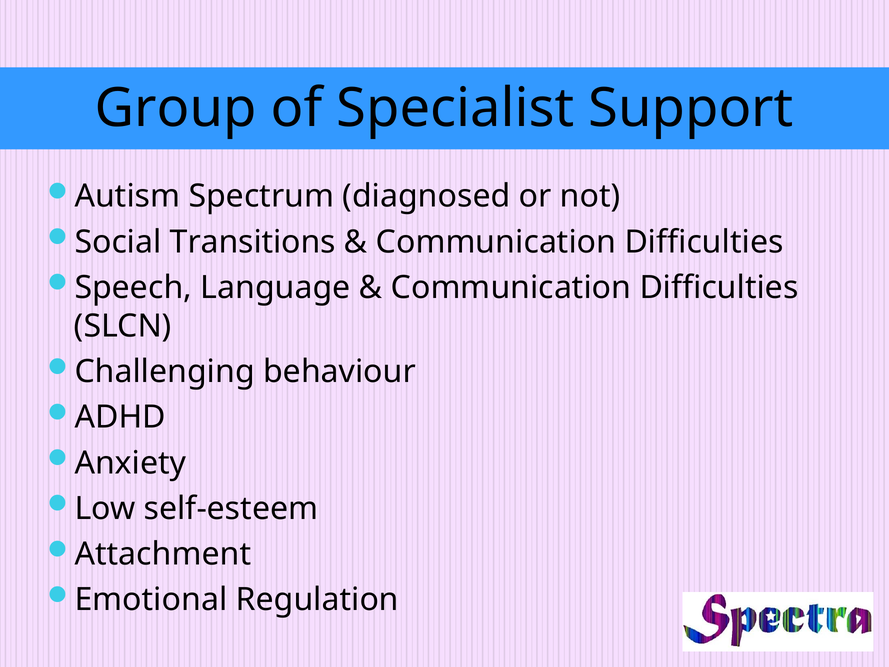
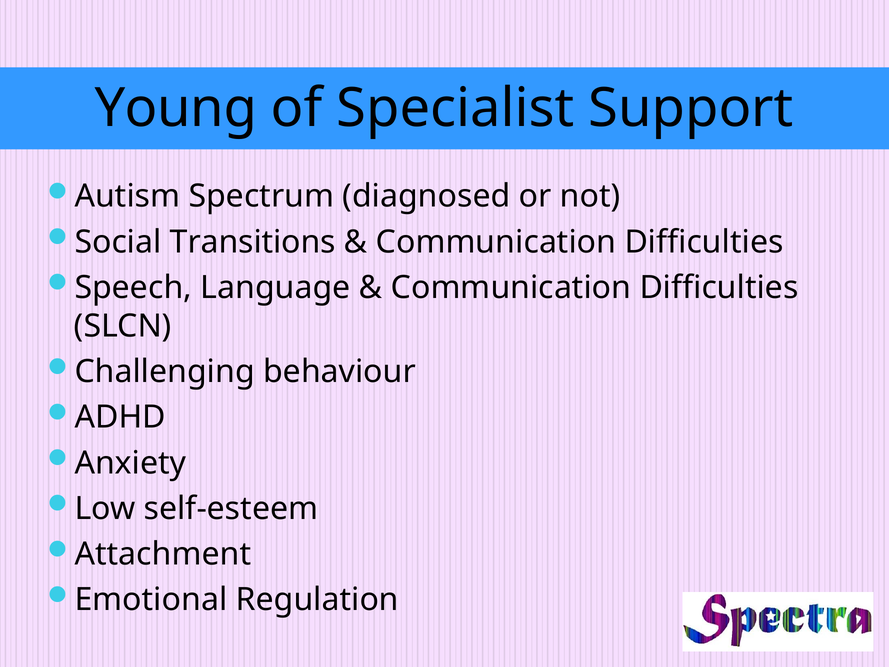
Group: Group -> Young (176, 108)
